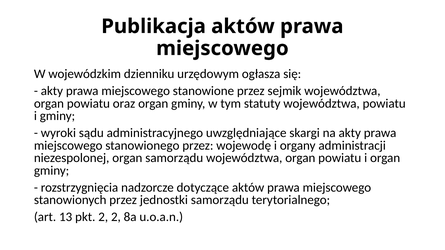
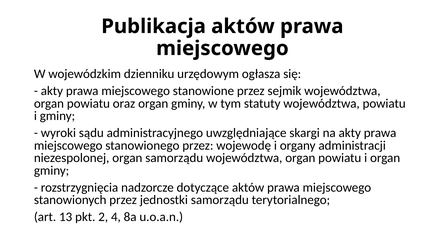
2 2: 2 -> 4 (116, 217)
